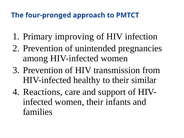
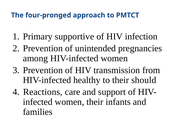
improving: improving -> supportive (74, 36)
similar: similar -> should (144, 80)
